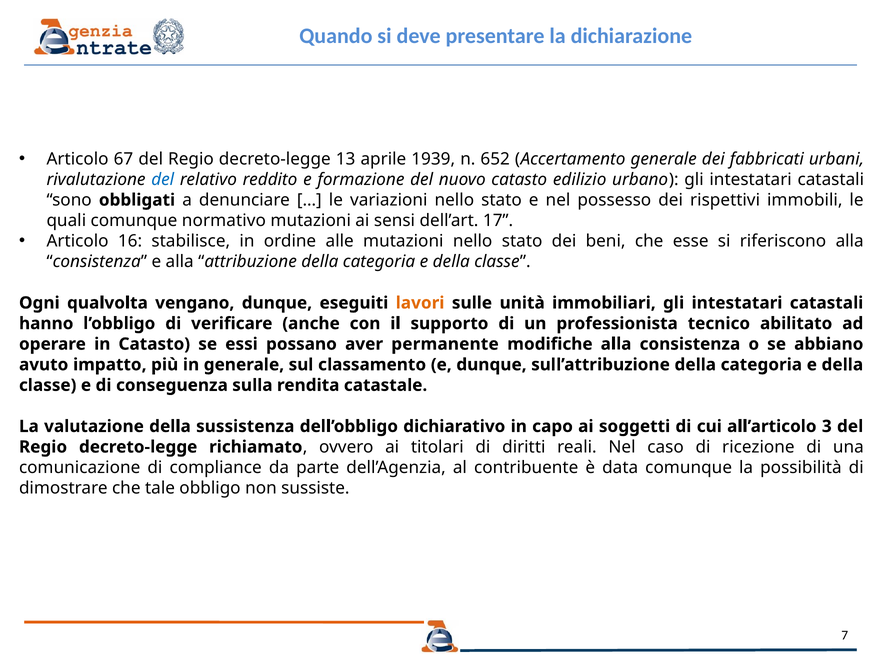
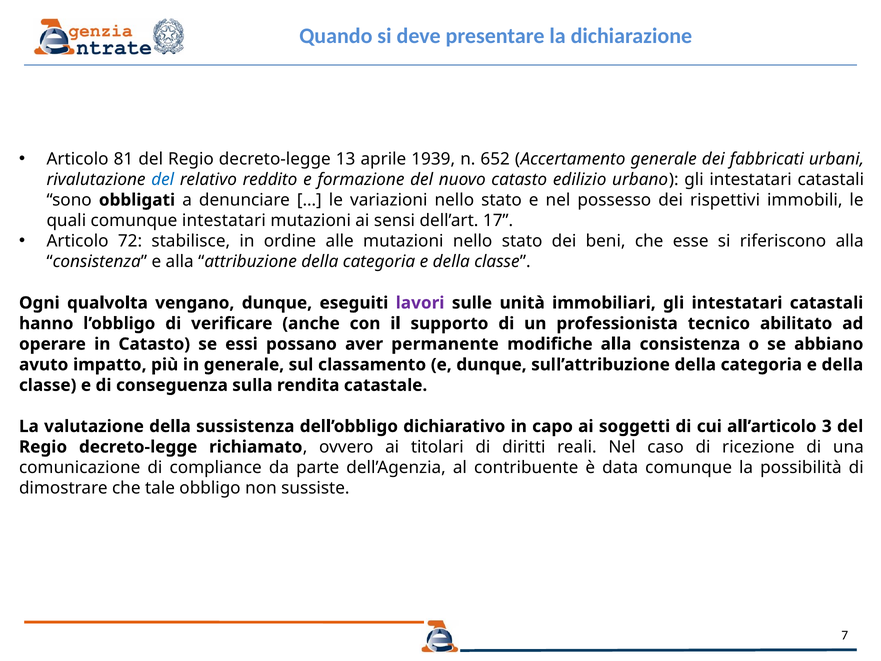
67: 67 -> 81 (123, 159)
comunque normativo: normativo -> intestatari (224, 221)
16: 16 -> 72 (130, 241)
lavori colour: orange -> purple (420, 303)
